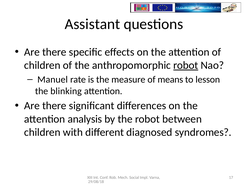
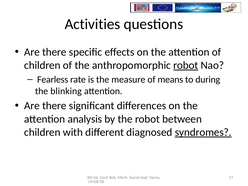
Assistant: Assistant -> Activities (92, 24)
Manuel: Manuel -> Fearless (53, 79)
lesson: lesson -> during (208, 79)
syndromes underline: none -> present (203, 132)
